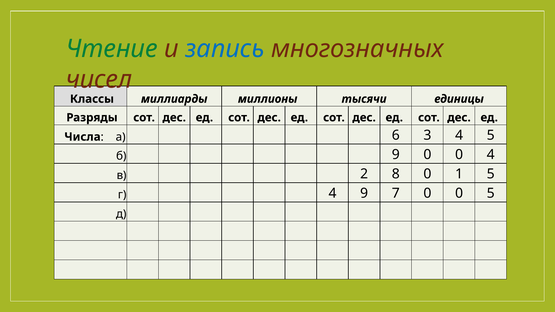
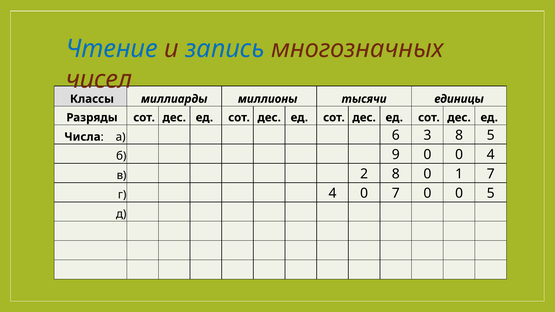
Чтение colour: green -> blue (112, 49)
3 4: 4 -> 8 (459, 135)
1 5: 5 -> 7 (491, 174)
4 9: 9 -> 0 (364, 193)
